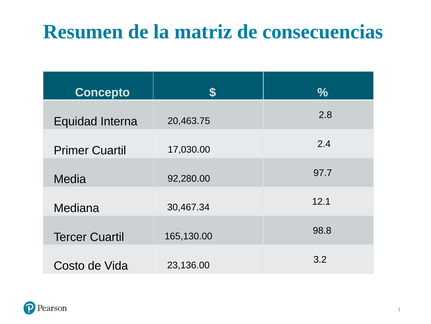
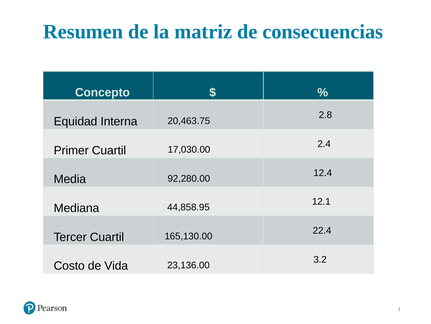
97.7: 97.7 -> 12.4 (323, 173)
30,467.34: 30,467.34 -> 44,858.95 (188, 207)
98.8: 98.8 -> 22.4 (322, 230)
